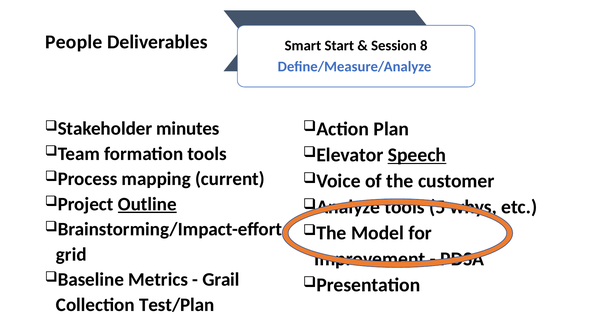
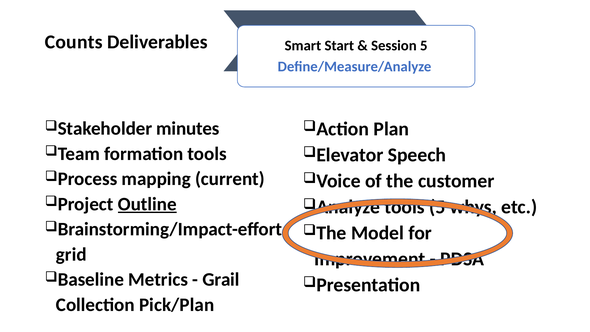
People: People -> Counts (74, 42)
Session 8: 8 -> 5 (424, 46)
Speech underline: present -> none (417, 155)
Test/Plan: Test/Plan -> Pick/Plan (177, 305)
